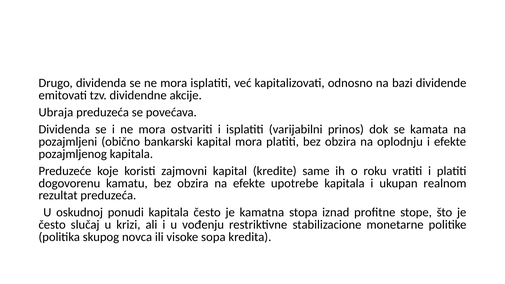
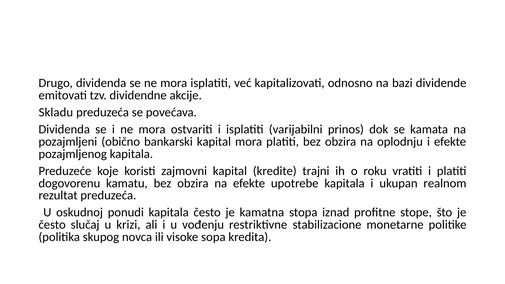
Ubraja: Ubraja -> Skladu (56, 112)
same: same -> trajni (316, 171)
